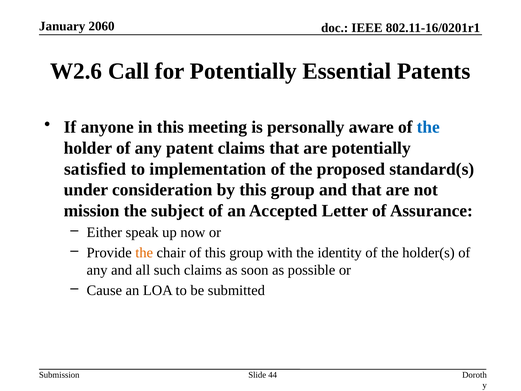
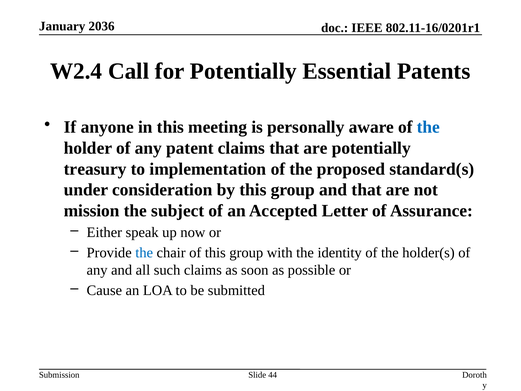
2060: 2060 -> 2036 (102, 26)
W2.6: W2.6 -> W2.4 (76, 71)
satisfied: satisfied -> treasury (95, 169)
the colour: orange -> blue (144, 253)
